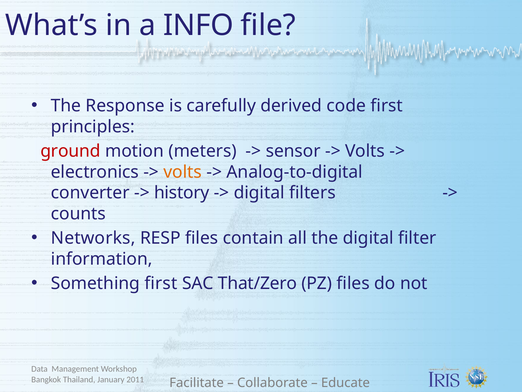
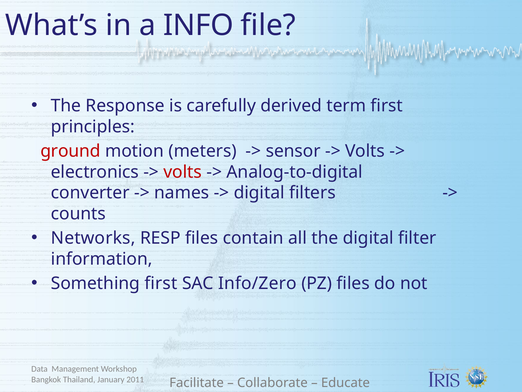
code: code -> term (346, 106)
volts colour: orange -> red (183, 172)
history: history -> names (182, 193)
That/Zero: That/Zero -> Info/Zero (257, 283)
